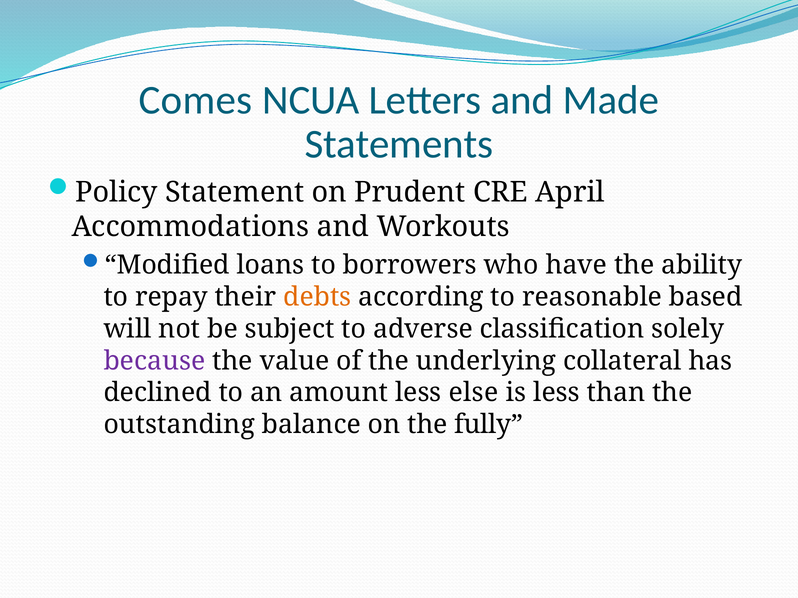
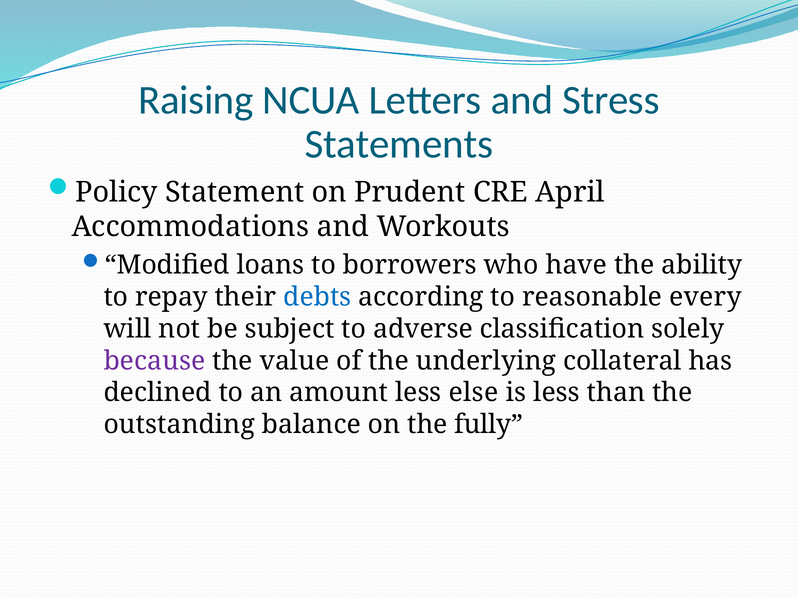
Comes: Comes -> Raising (196, 100)
Made: Made -> Stress (611, 100)
debts colour: orange -> blue (317, 297)
based: based -> every (705, 297)
